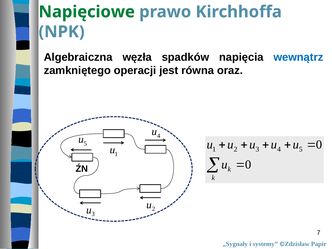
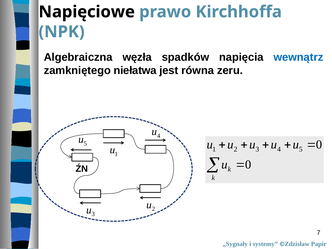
Napięciowe colour: green -> black (87, 12)
operacji: operacji -> niełatwa (135, 71)
oraz: oraz -> zeru (230, 71)
